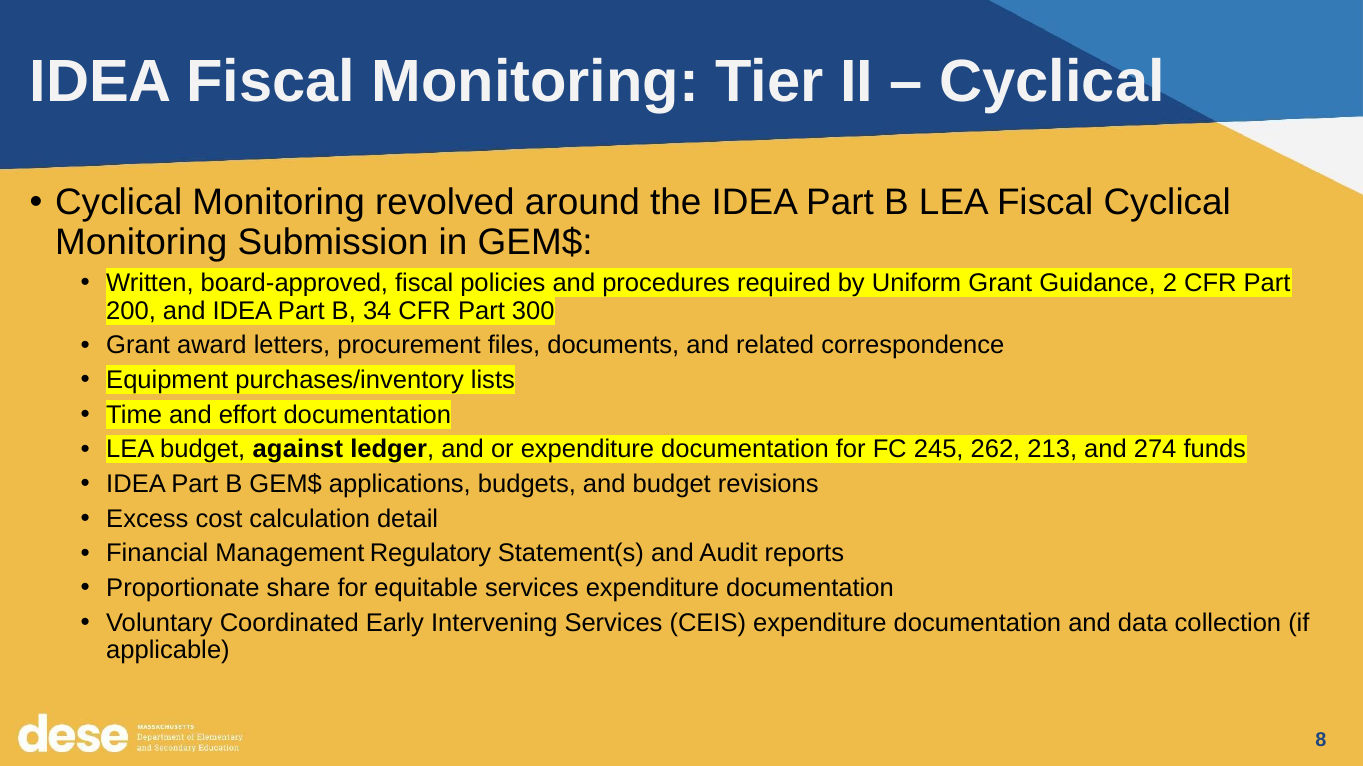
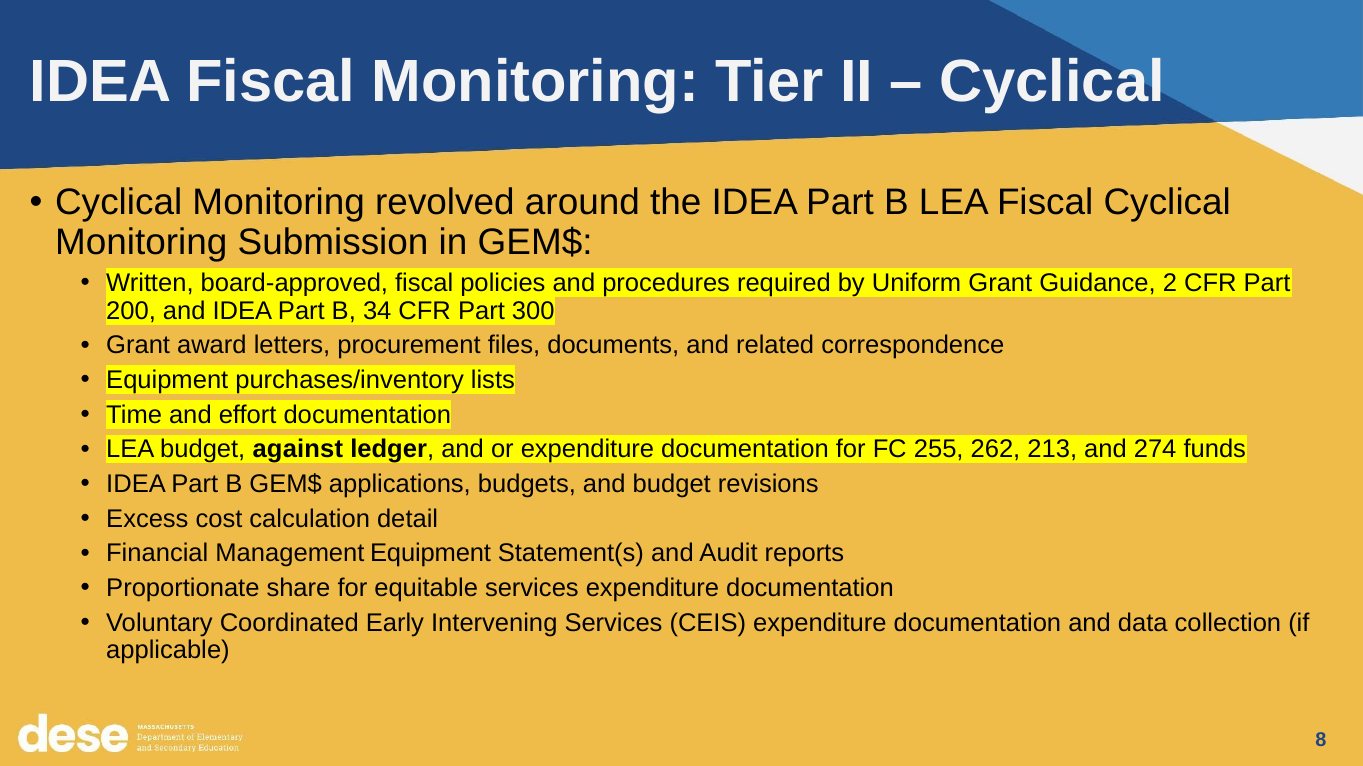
245: 245 -> 255 (939, 450)
Management Regulatory: Regulatory -> Equipment (431, 554)
